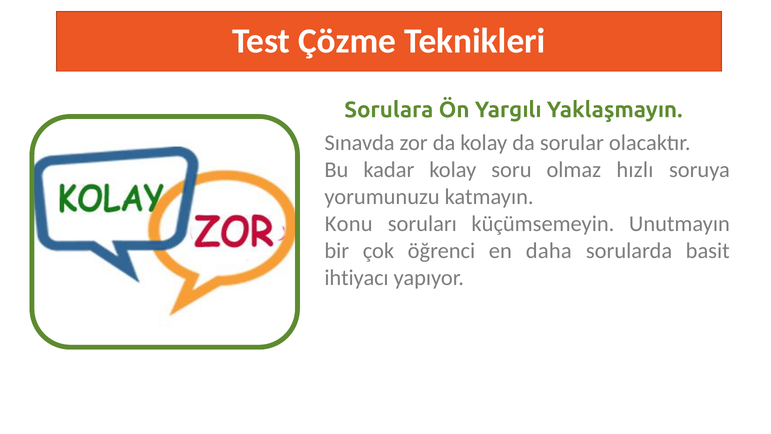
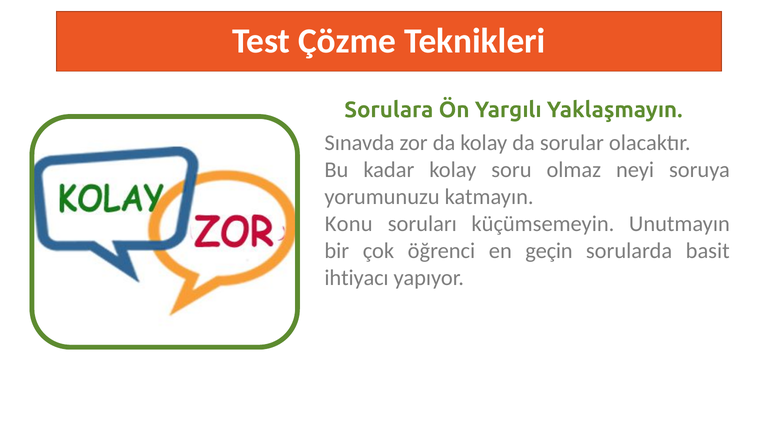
hızlı: hızlı -> neyi (635, 170)
daha: daha -> geçin (549, 251)
